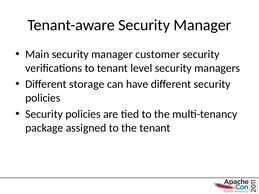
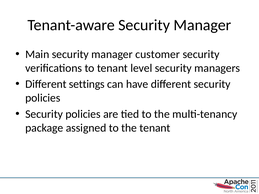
storage: storage -> settings (87, 84)
